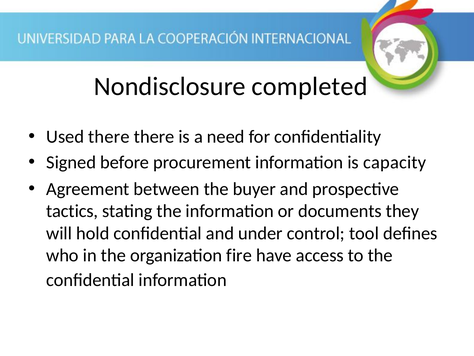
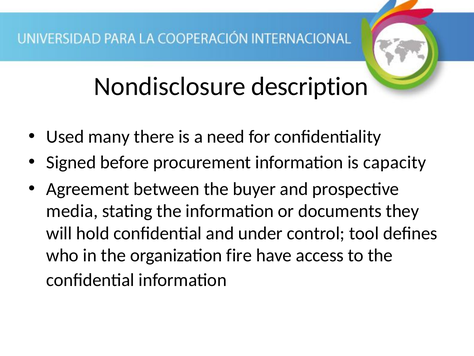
completed: completed -> description (310, 87)
Used there: there -> many (109, 136)
tactics: tactics -> media (72, 211)
